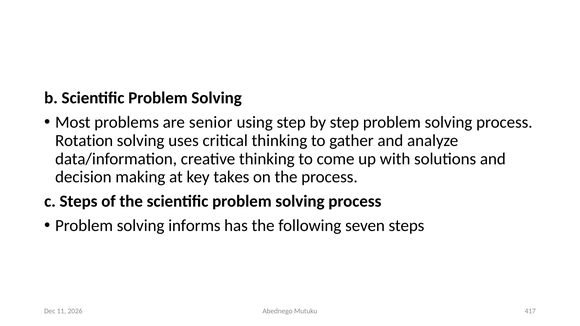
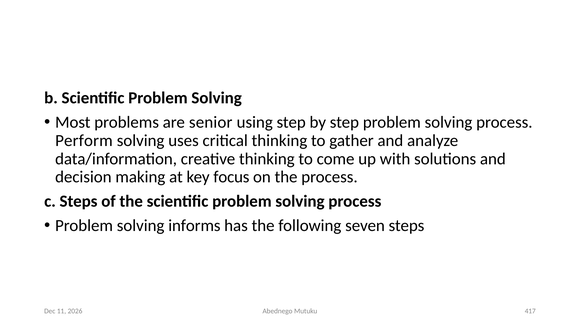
Rotation: Rotation -> Perform (84, 141)
takes: takes -> focus (231, 177)
